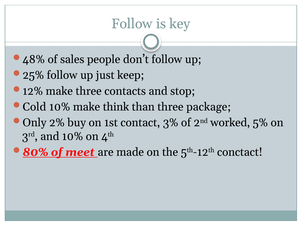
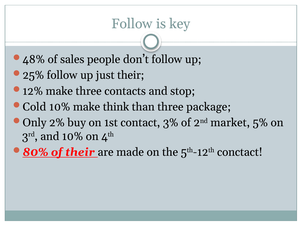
just keep: keep -> their (131, 75)
worked: worked -> market (230, 123)
of meet: meet -> their (80, 152)
